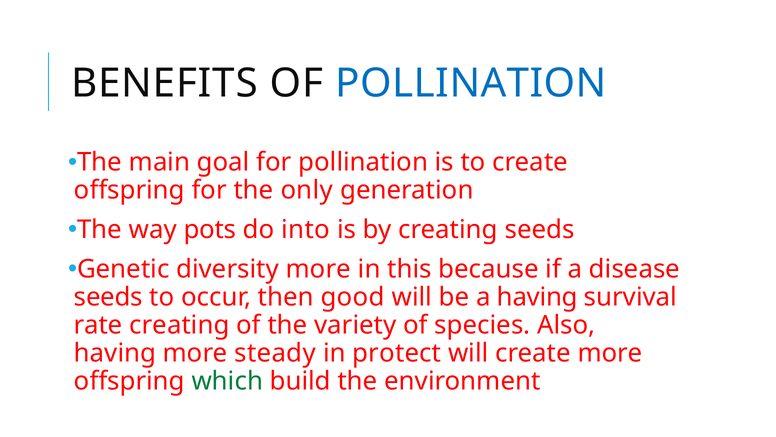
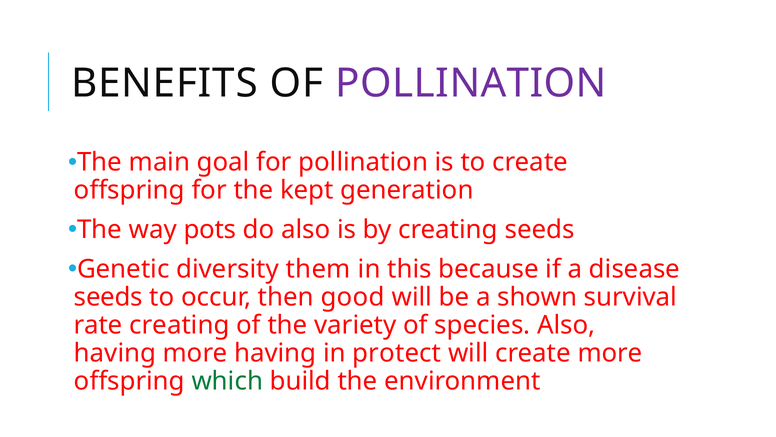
POLLINATION colour: blue -> purple (471, 83)
only: only -> kept (307, 190)
do into: into -> also (306, 229)
diversity more: more -> them (318, 269)
a having: having -> shown (537, 297)
more steady: steady -> having (275, 353)
